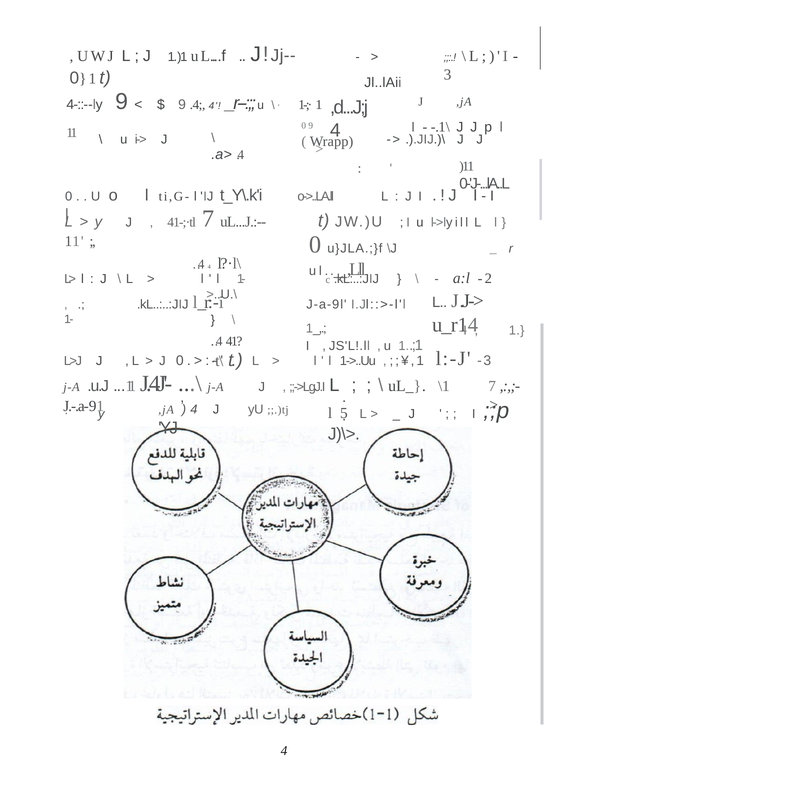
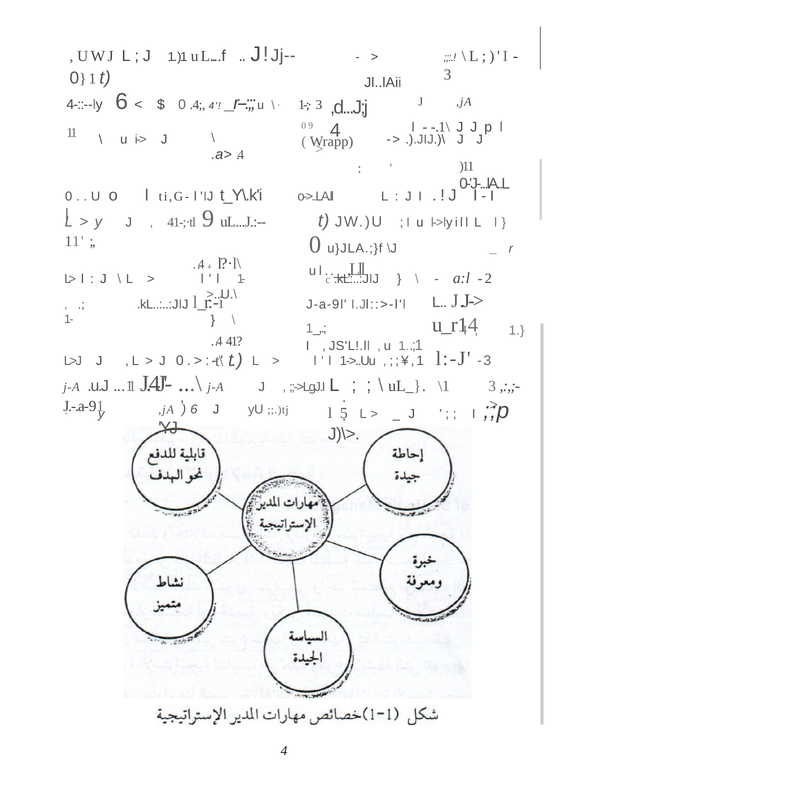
4-::--ly 9: 9 -> 6 (122, 101)
9: 9 -> 0 (182, 104)
1-;· 1: 1 -> 3 (319, 105)
41-;·tl 7: 7 -> 9 (208, 219)
7: 7 -> 3 (492, 386)
4: 4 -> 6 (194, 409)
